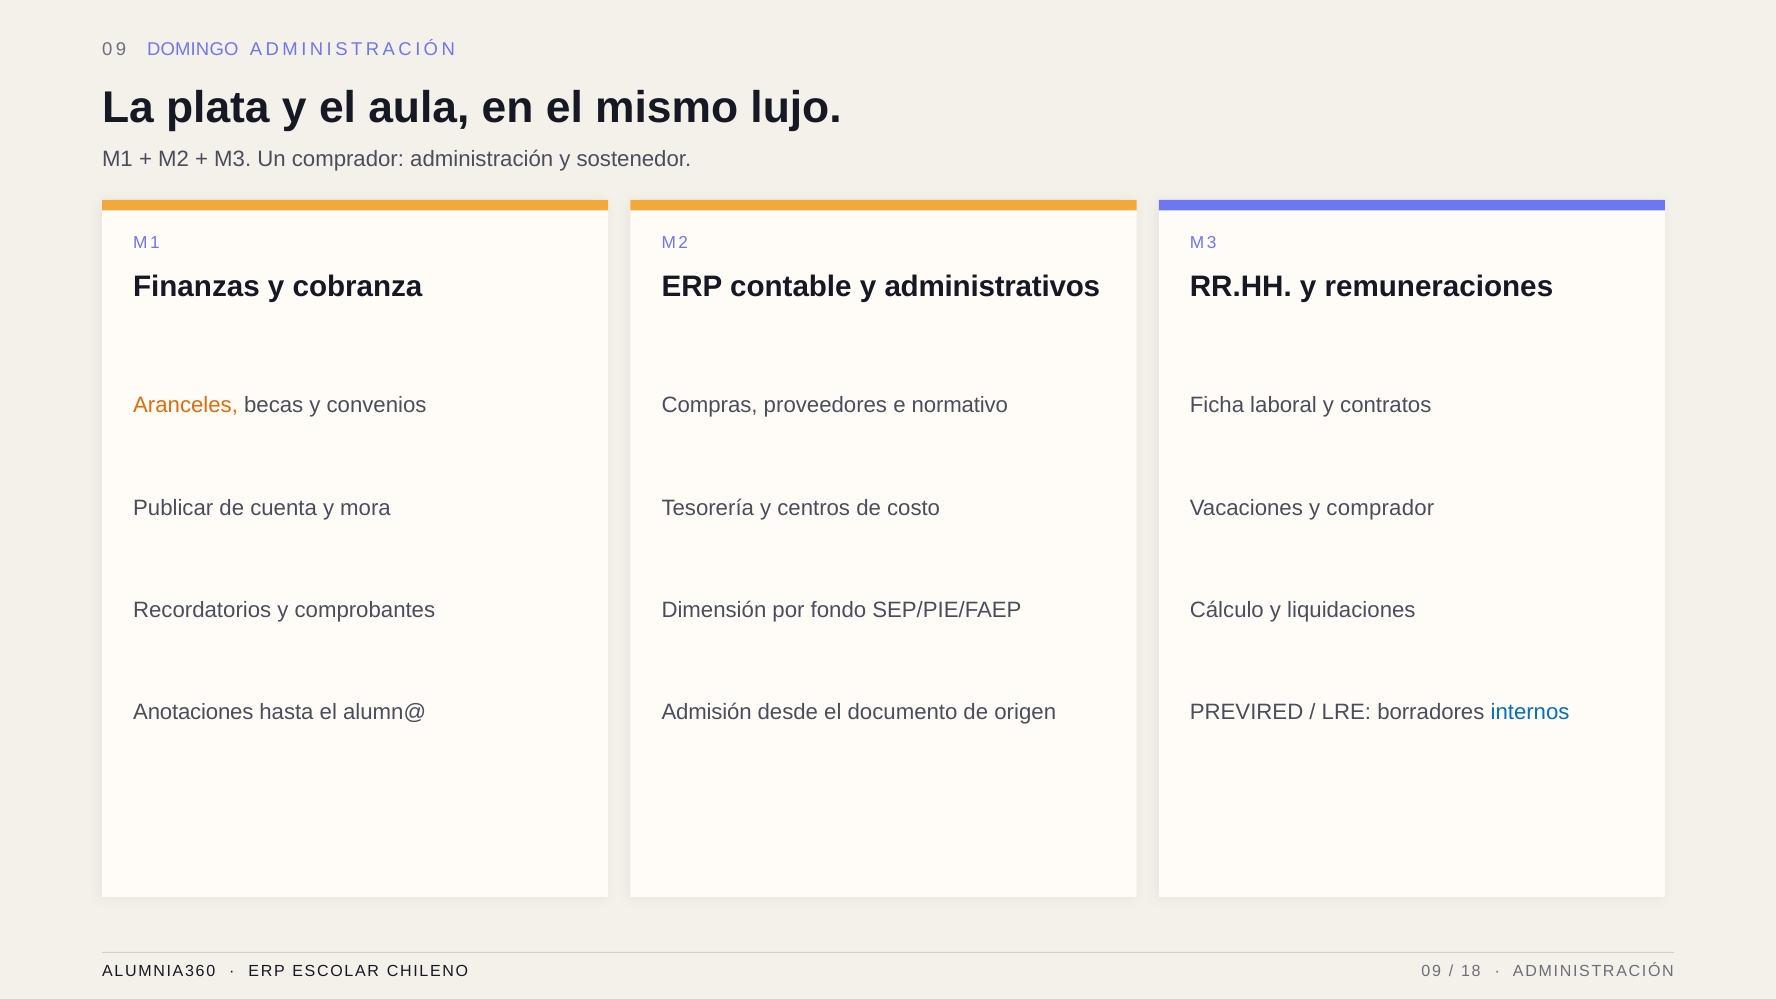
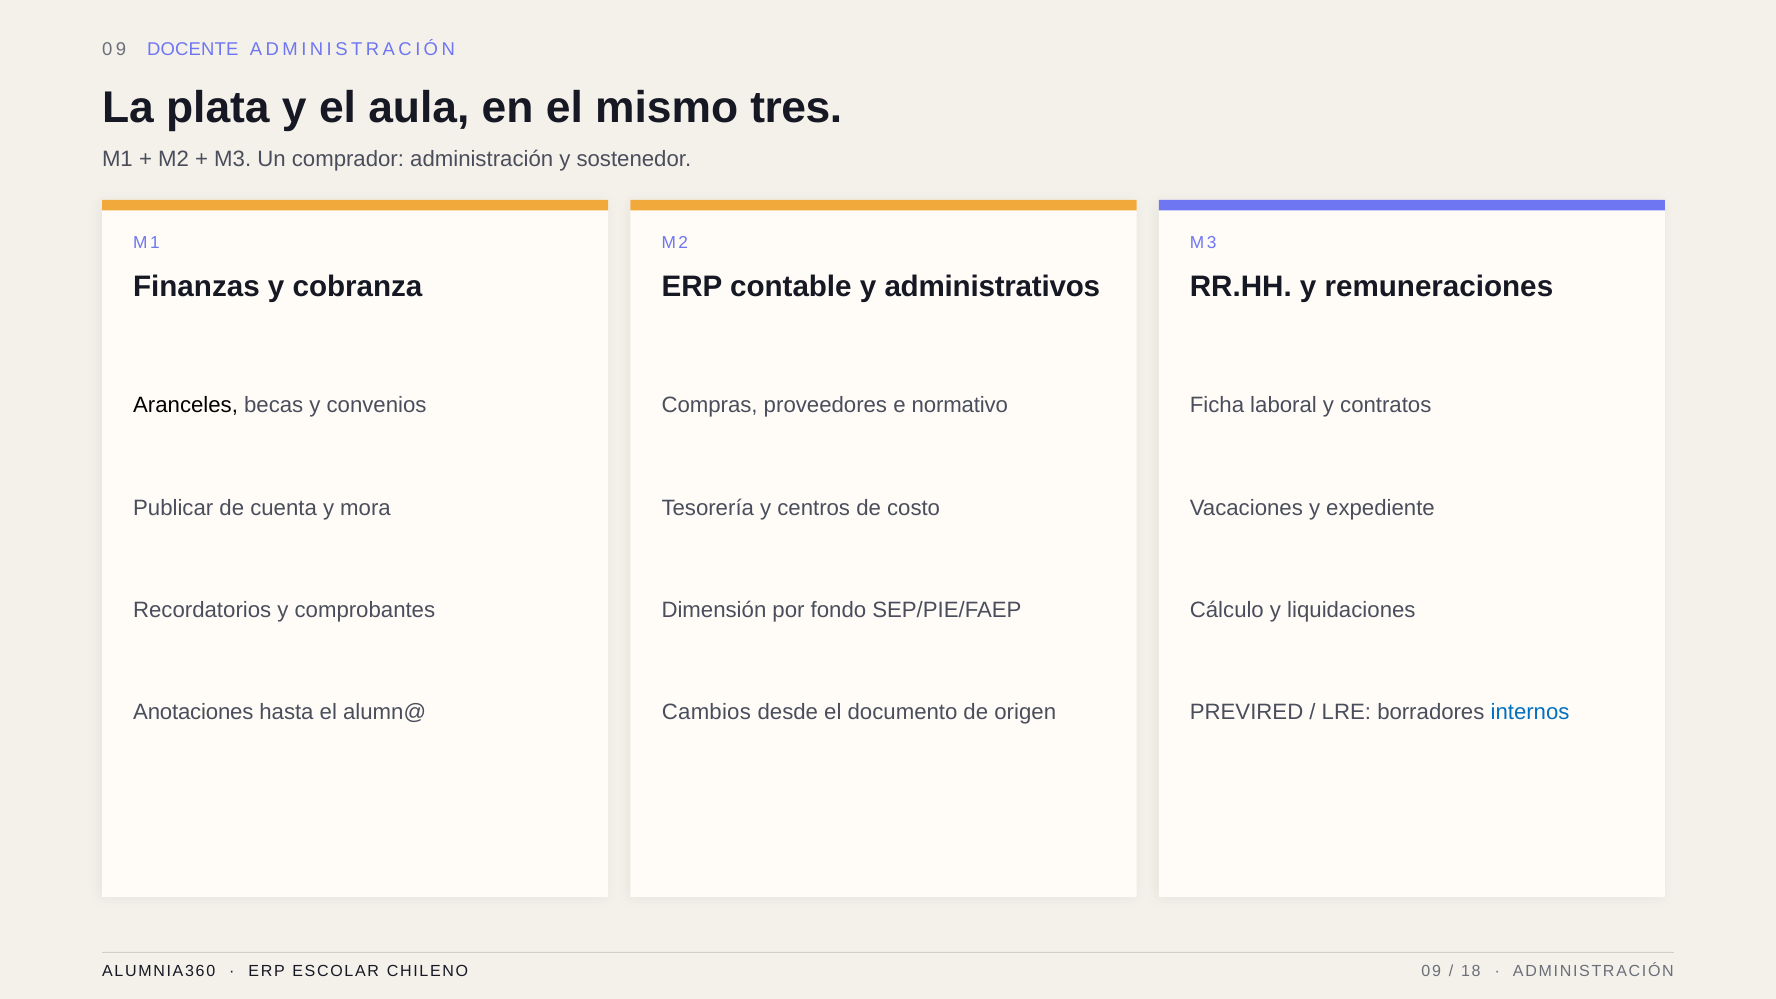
DOMINGO: DOMINGO -> DOCENTE (193, 50)
lujo: lujo -> tres (796, 108)
Aranceles colour: orange -> black (186, 406)
y comprador: comprador -> expediente (1381, 508)
Admisión: Admisión -> Cambios (706, 712)
